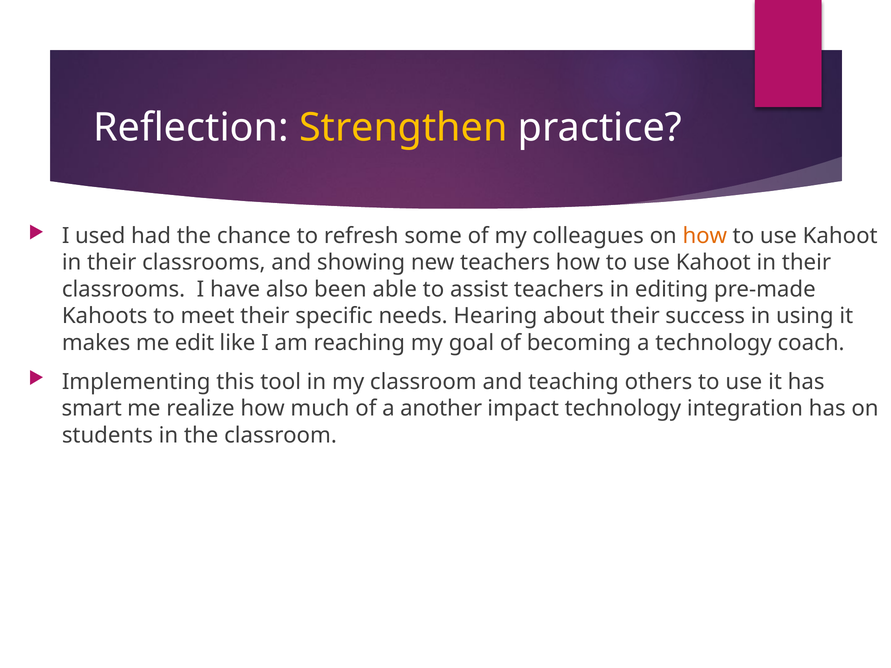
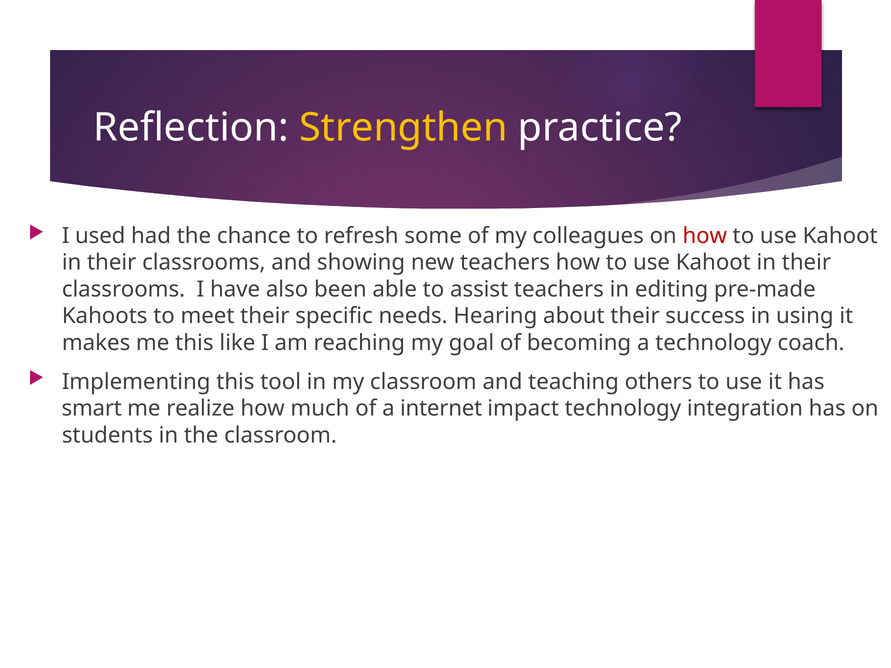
how colour: orange -> red (705, 236)
me edit: edit -> this (194, 343)
another: another -> internet (441, 409)
